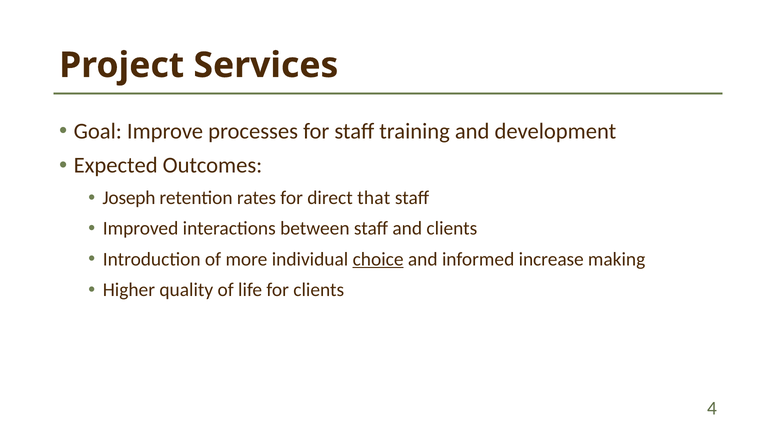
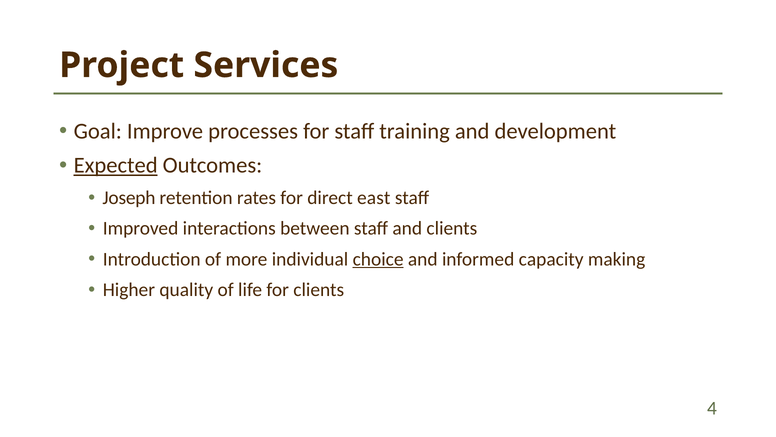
Expected underline: none -> present (116, 165)
that: that -> east (374, 198)
increase: increase -> capacity (551, 259)
